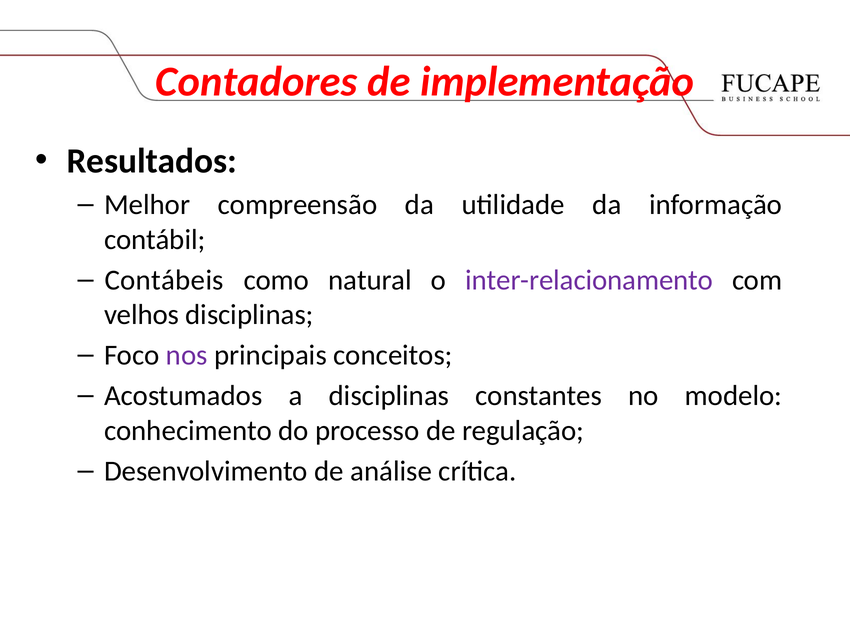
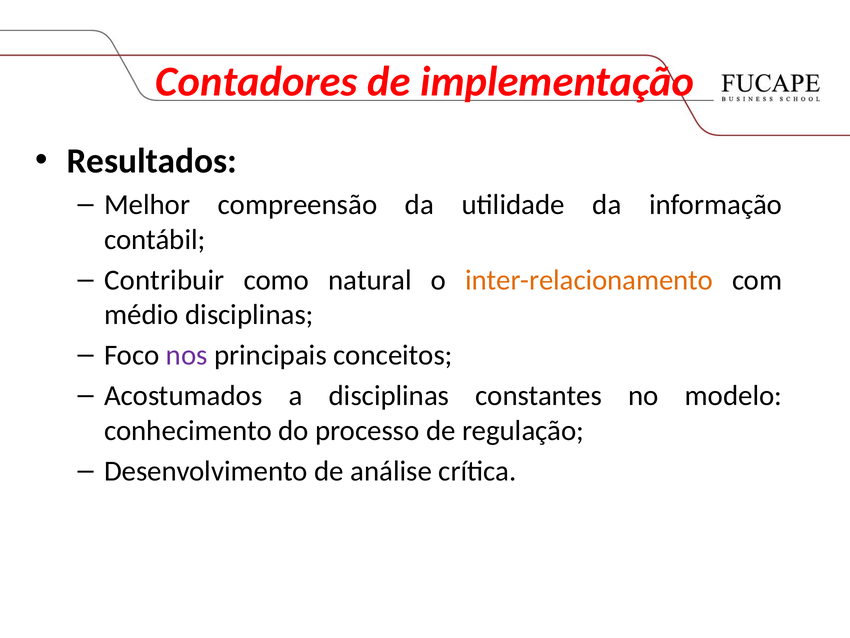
Contábeis: Contábeis -> Contribuir (164, 280)
inter-relacionamento colour: purple -> orange (589, 280)
velhos: velhos -> médio (141, 315)
